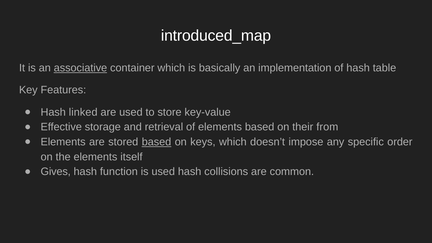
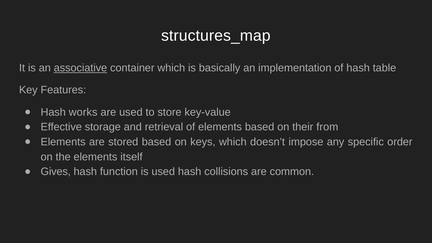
introduced_map: introduced_map -> structures_map (216, 36)
linked: linked -> works (83, 112)
based underline: present -> none (157, 142)
